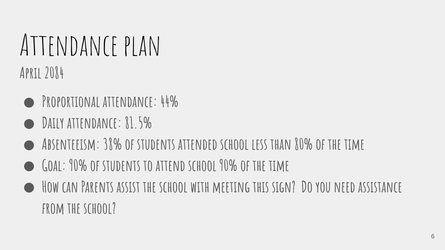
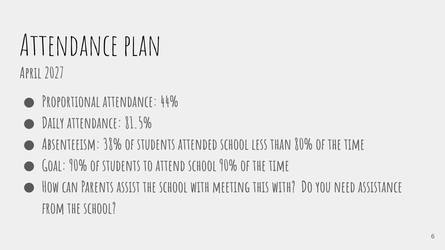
2084: 2084 -> 2027 (54, 74)
this sign: sign -> with (284, 188)
